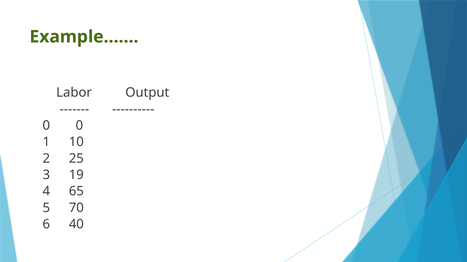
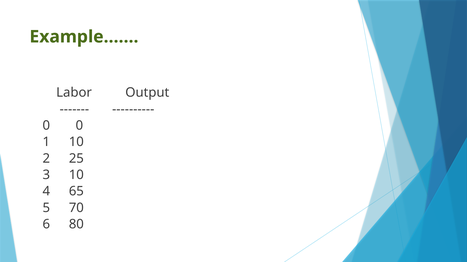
3 19: 19 -> 10 (76, 175)
40: 40 -> 80 (76, 225)
